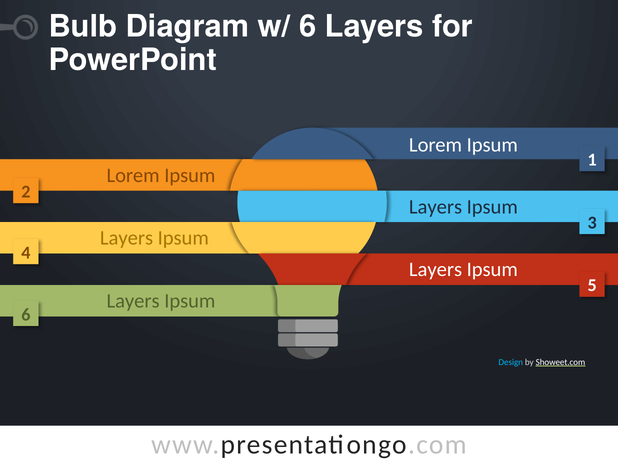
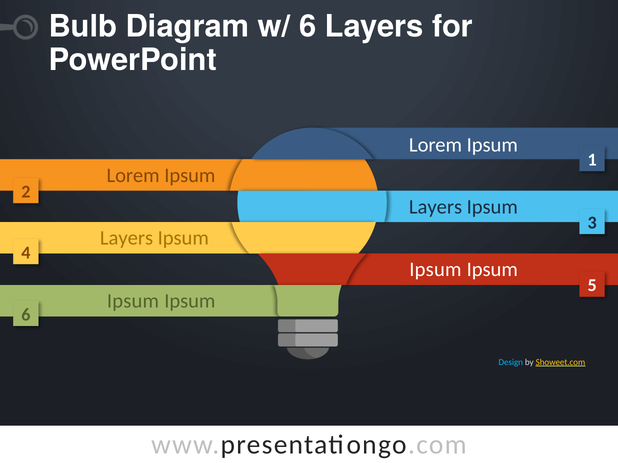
Layers: Layers -> Ipsum (435, 270)
Layers: Layers -> Ipsum (133, 301)
Showeet.com colour: white -> yellow (560, 362)
